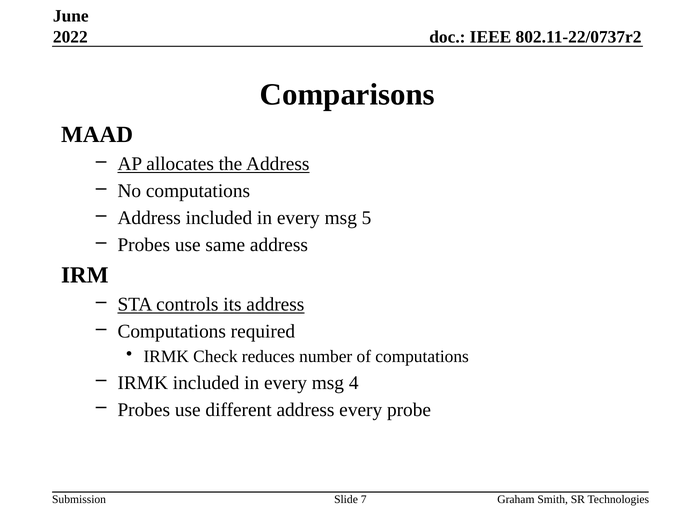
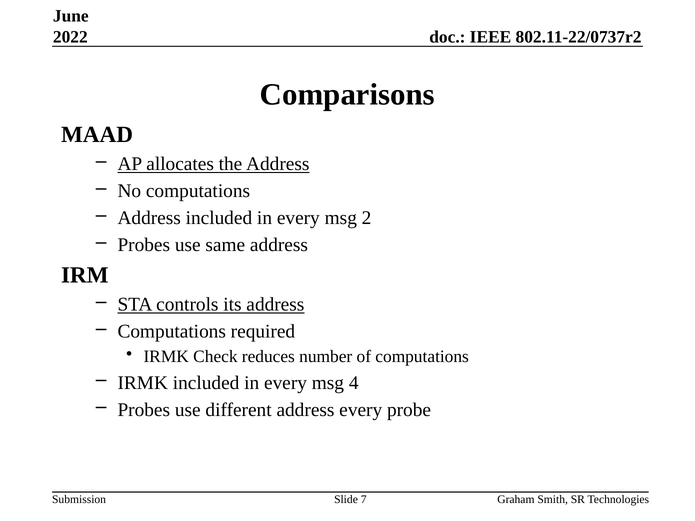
5: 5 -> 2 (367, 218)
